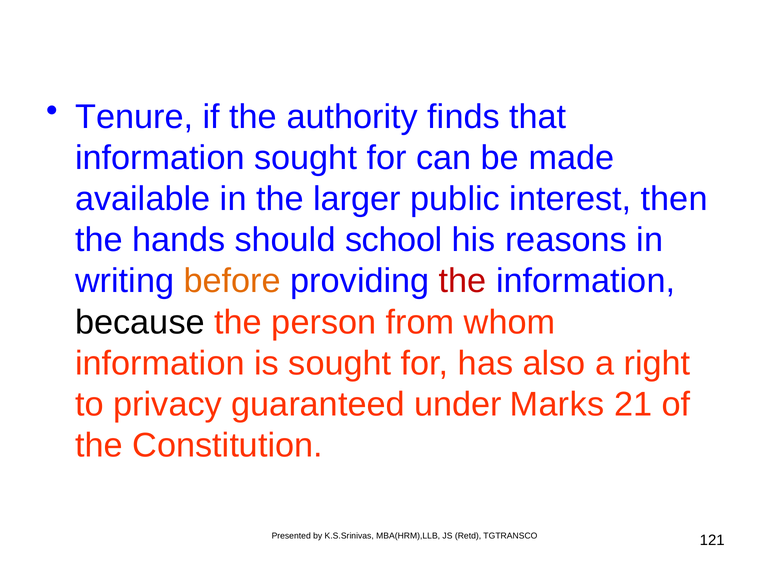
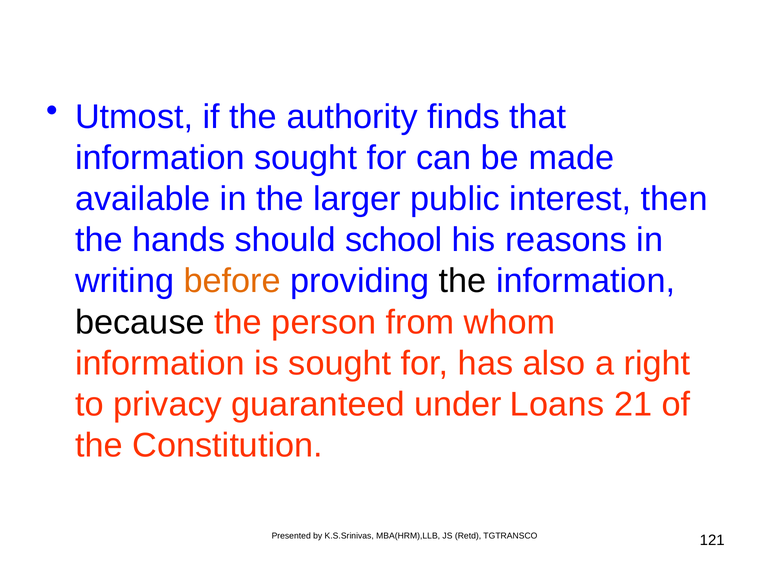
Tenure: Tenure -> Utmost (134, 117)
the colour: red -> black (463, 281)
Marks: Marks -> Loans (557, 405)
